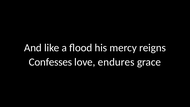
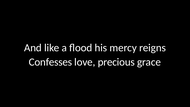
endures: endures -> precious (116, 62)
